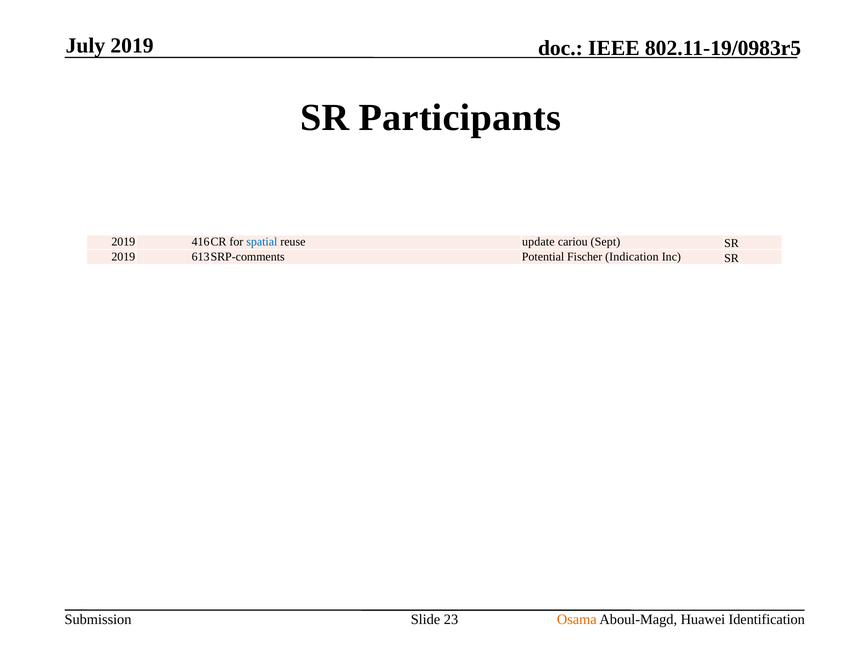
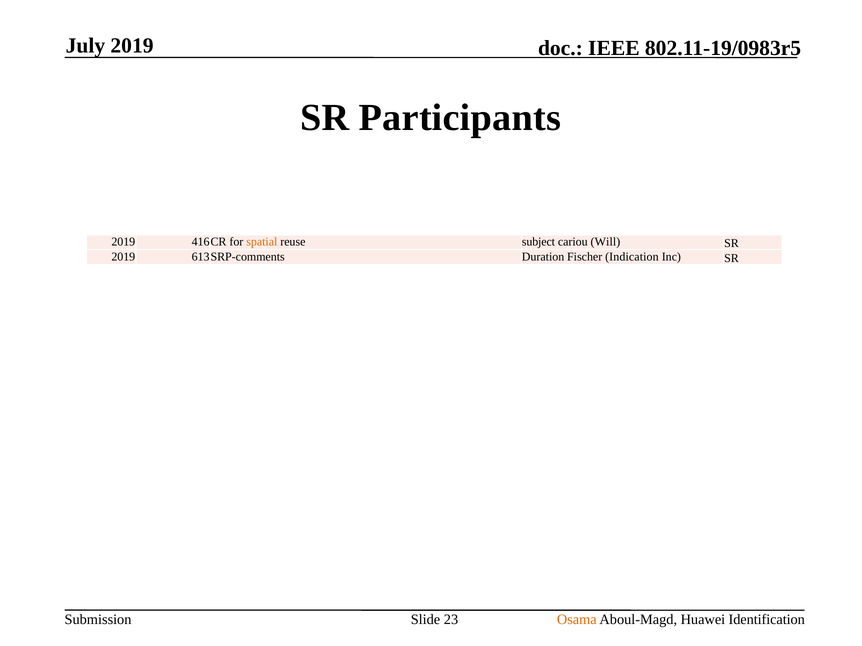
spatial colour: blue -> orange (262, 242)
update: update -> subject (538, 242)
Sept: Sept -> Will (605, 242)
Potential: Potential -> Duration (543, 257)
